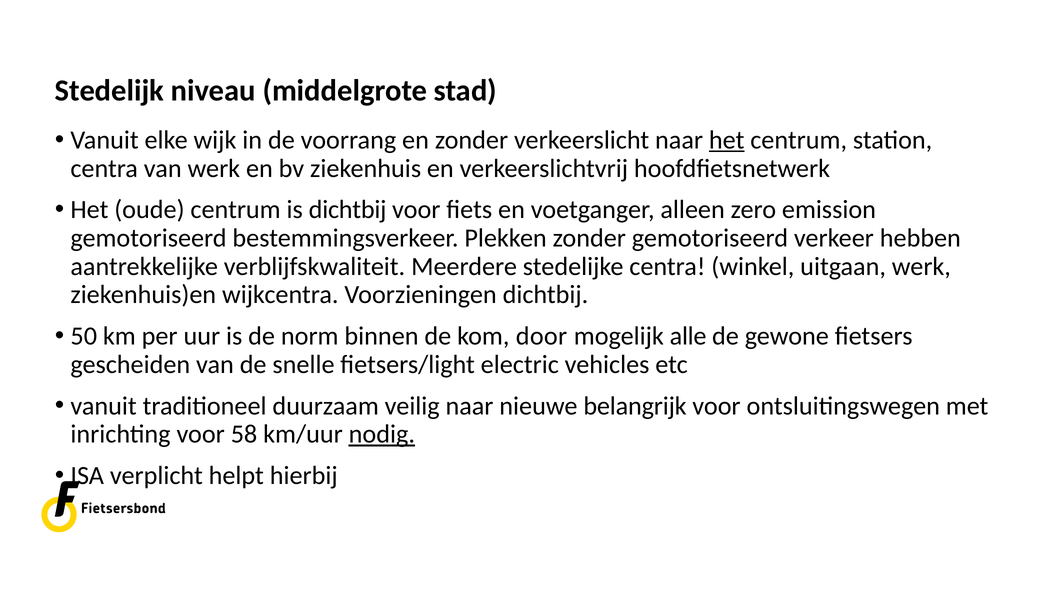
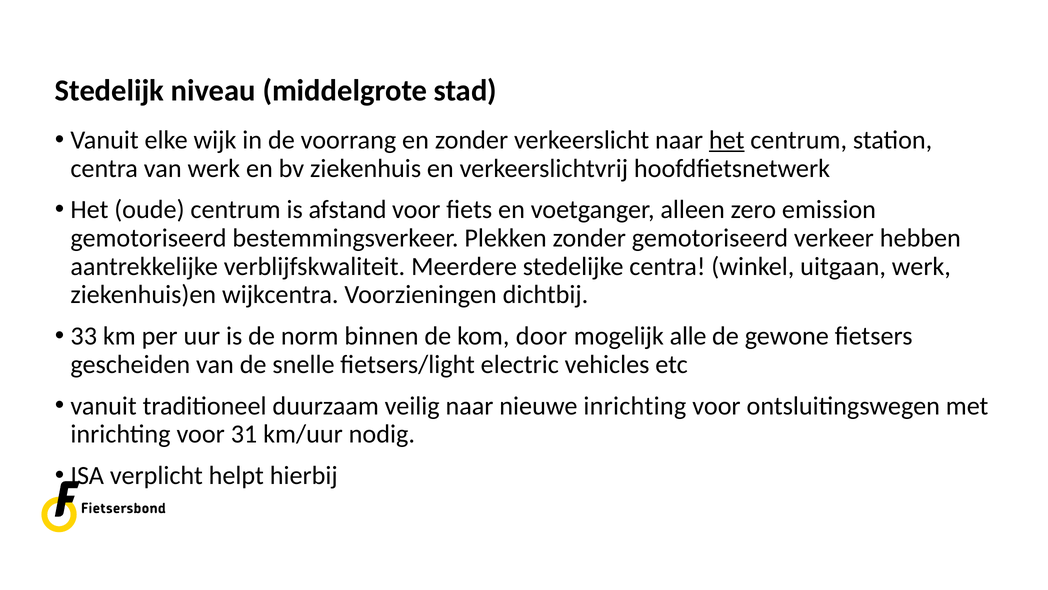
is dichtbij: dichtbij -> afstand (348, 210)
50: 50 -> 33 (84, 336)
nieuwe belangrijk: belangrijk -> inrichting (635, 406)
58: 58 -> 31 (244, 434)
nodig underline: present -> none (382, 434)
